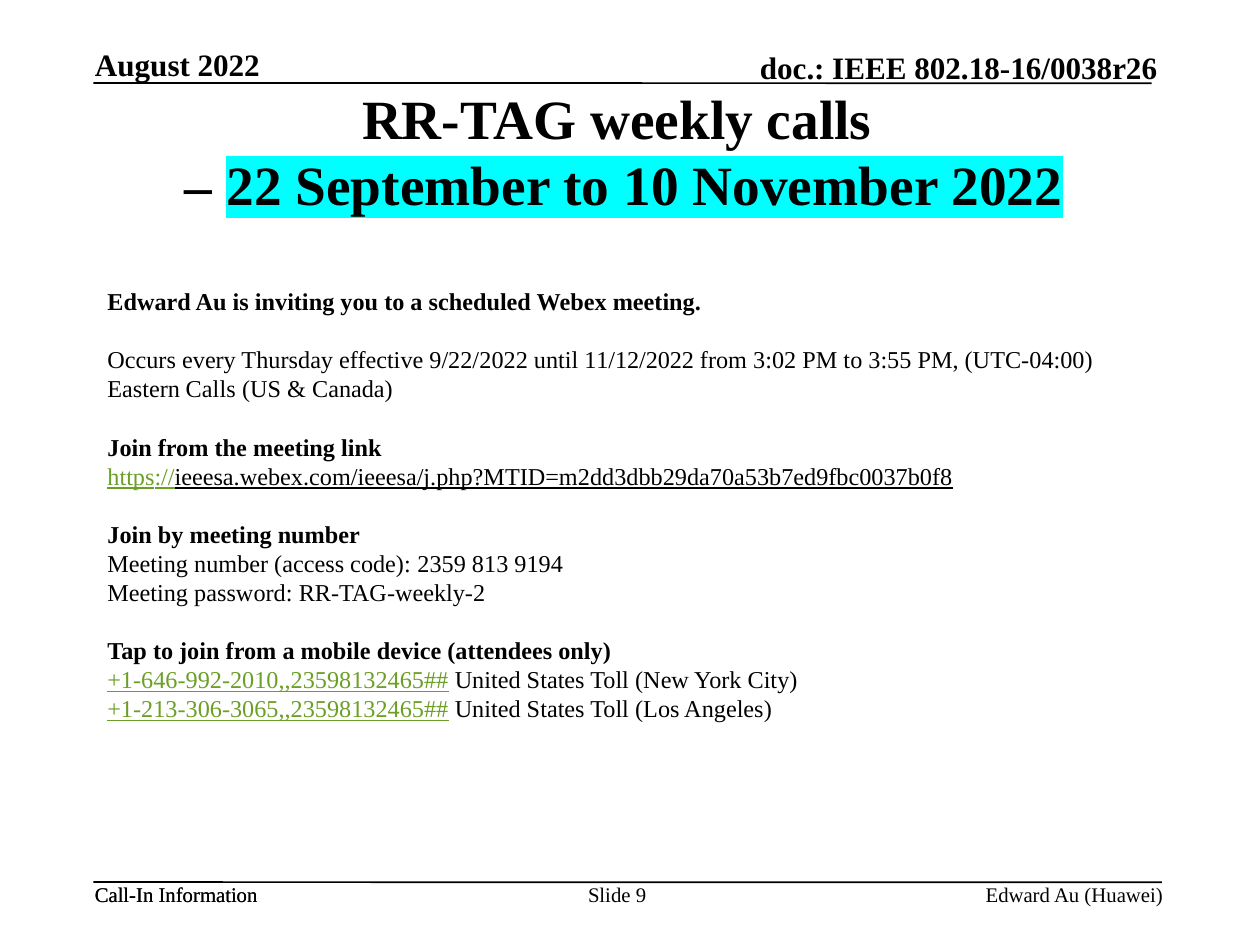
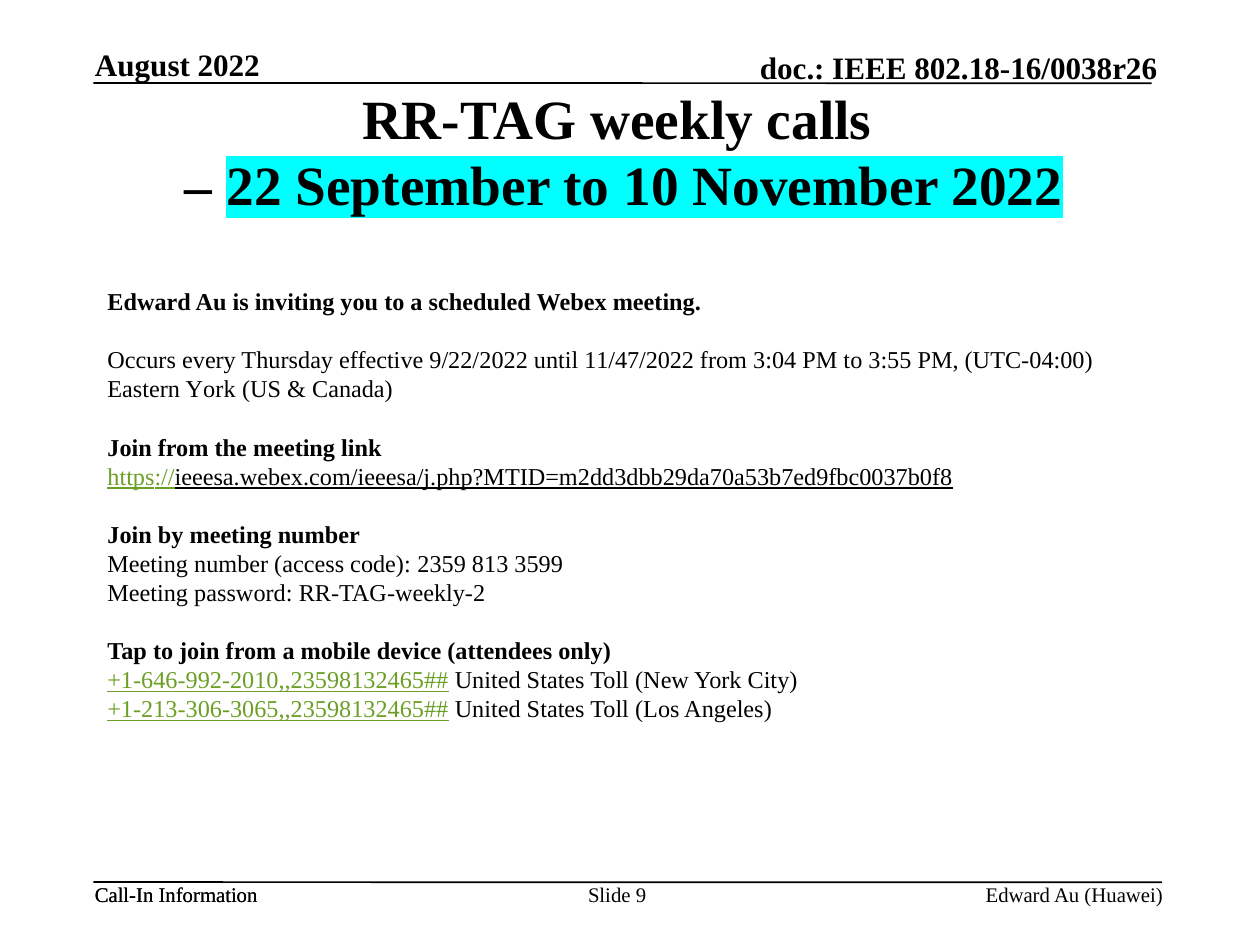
11/12/2022: 11/12/2022 -> 11/47/2022 (639, 361)
3:02: 3:02 -> 3:04 (775, 361)
Eastern Calls: Calls -> York (211, 390)
9194: 9194 -> 3599 (539, 564)
